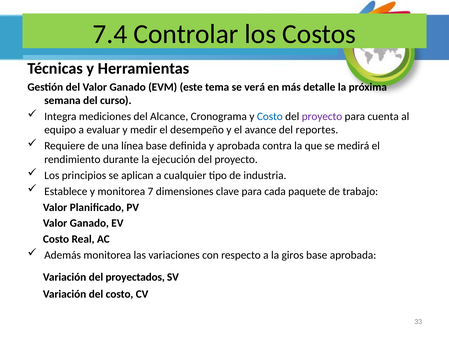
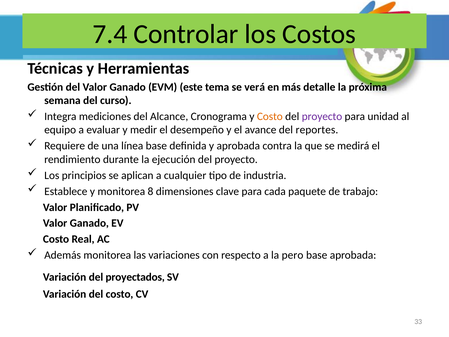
Costo colour: blue -> orange (270, 116)
cuenta: cuenta -> unidad (383, 116)
7: 7 -> 8 (150, 191)
giros: giros -> pero (293, 255)
